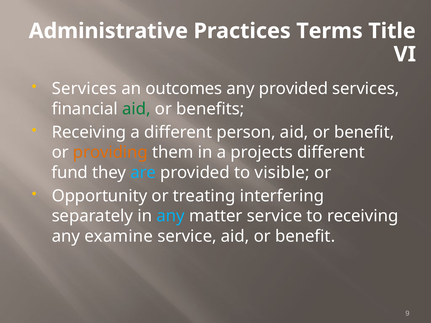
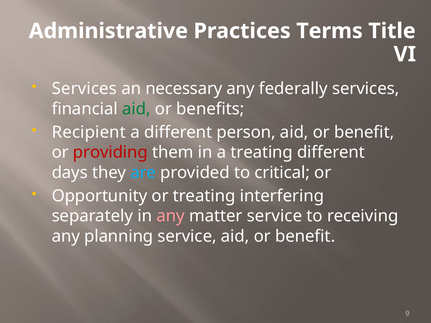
outcomes: outcomes -> necessary (184, 89)
any provided: provided -> federally (293, 89)
Receiving: Receiving -> Recipient (89, 132)
providing colour: orange -> red (110, 153)
a projects: projects -> treating (262, 153)
fund: fund -> days (70, 173)
visible: visible -> critical (282, 173)
any colour: light blue -> pink (171, 216)
examine: examine -> planning (119, 236)
